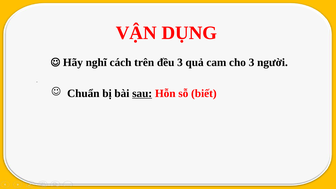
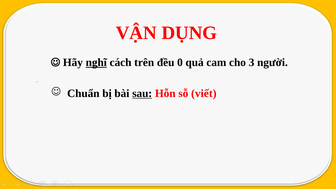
nghĩ underline: none -> present (96, 62)
đều 3: 3 -> 0 (180, 62)
biết: biết -> viết (204, 93)
